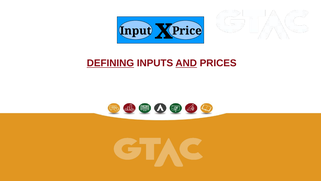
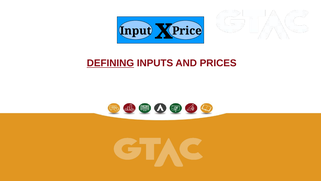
AND underline: present -> none (186, 63)
